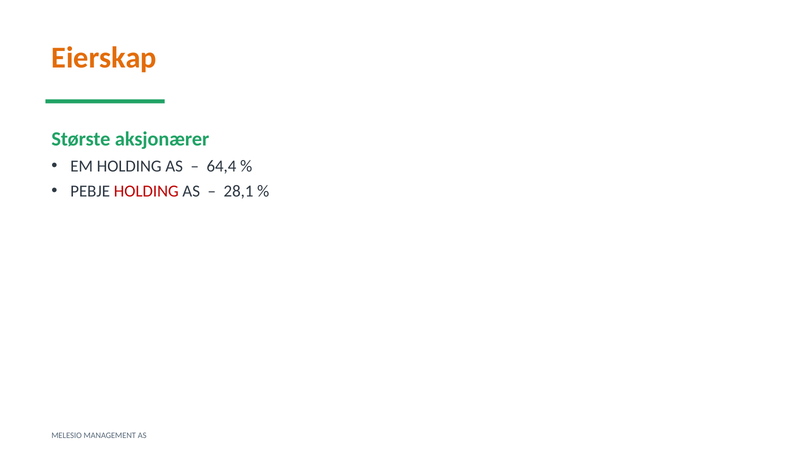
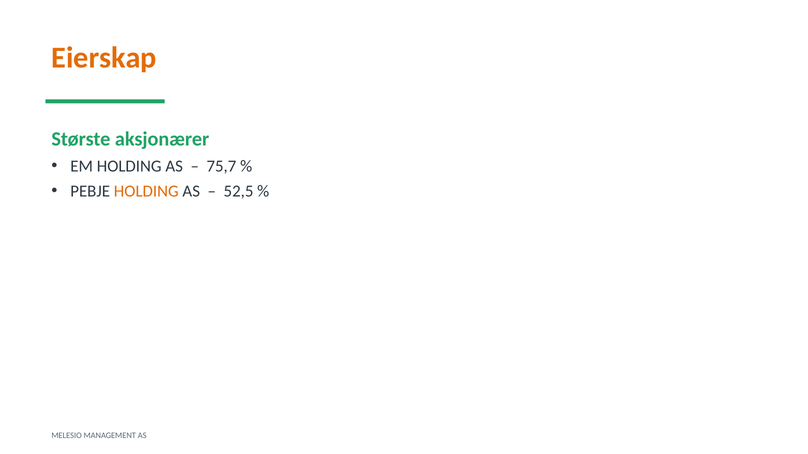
64,4: 64,4 -> 75,7 (221, 166)
HOLDING colour: red -> orange (146, 191)
28,1: 28,1 -> 52,5 (239, 191)
